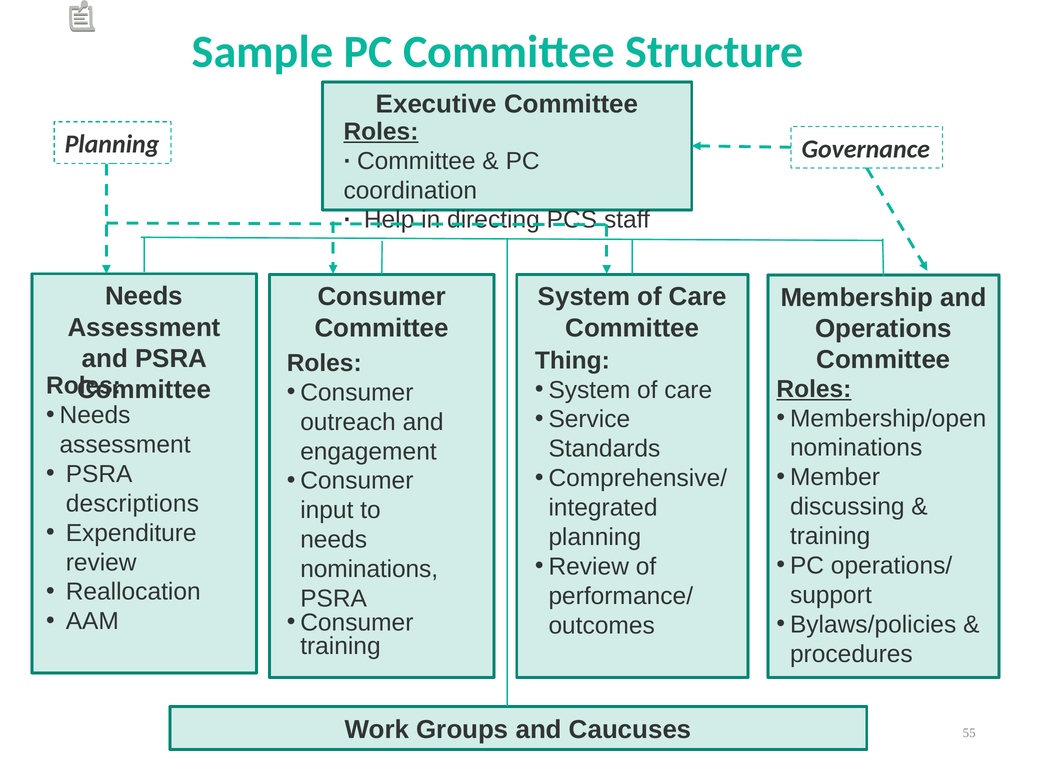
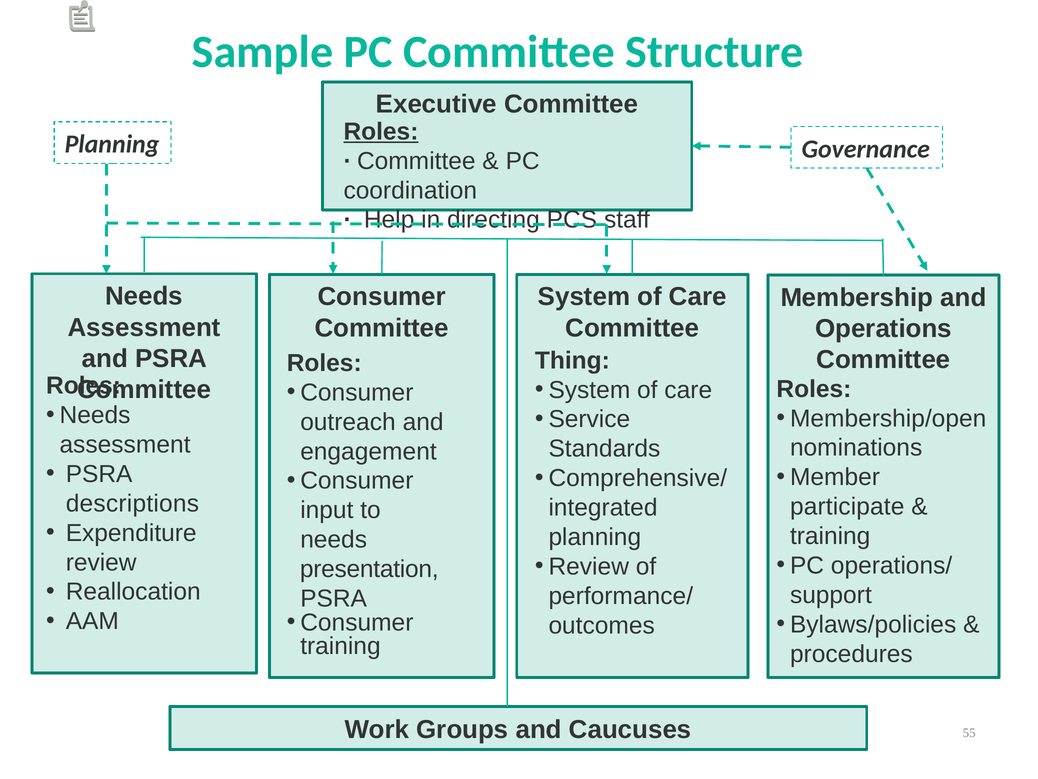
Roles underline: present -> none (814, 389)
discussing: discussing -> participate (847, 506)
nominations: nominations -> presentation (369, 569)
